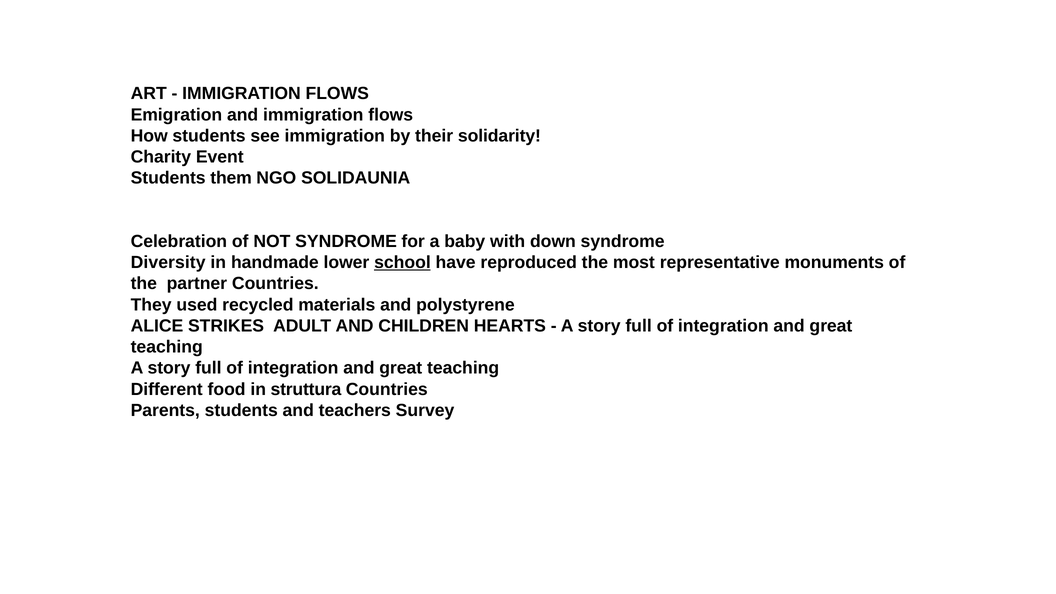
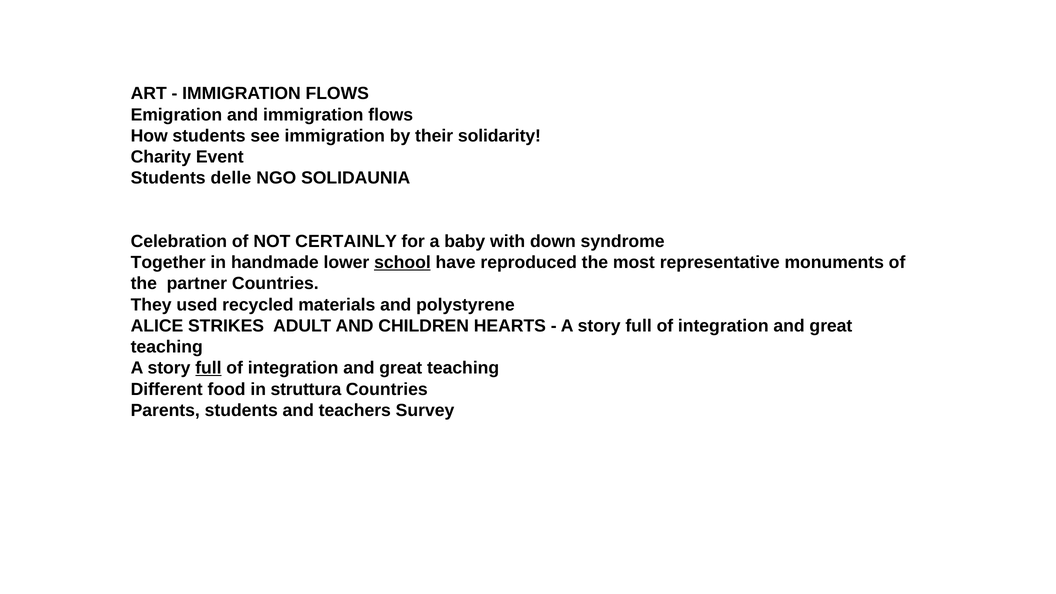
them: them -> delle (231, 178)
NOT SYNDROME: SYNDROME -> CERTAINLY (346, 241)
Diversity: Diversity -> Together (168, 263)
full underline: none -> present (208, 368)
